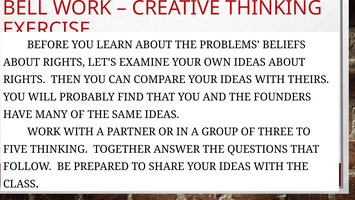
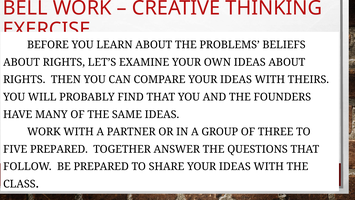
FIVE THINKING: THINKING -> PREPARED (59, 149)
